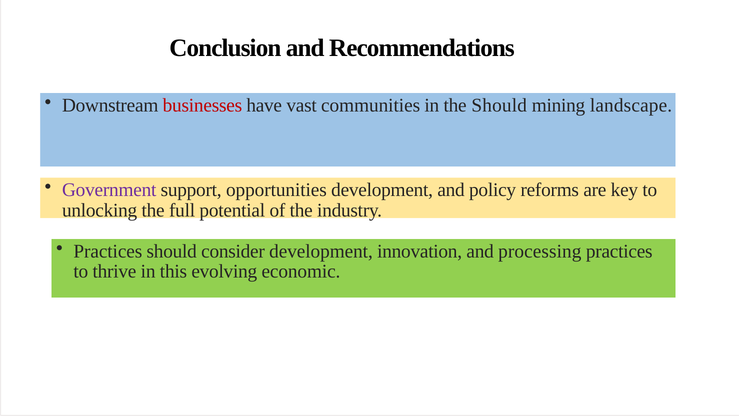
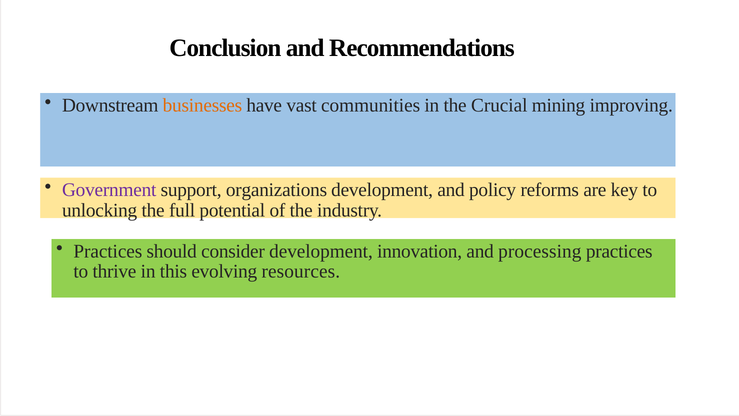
businesses colour: red -> orange (202, 105)
the Should: Should -> Crucial (499, 105)
landscape: landscape -> improving (631, 105)
opportunities: opportunities -> organizations (276, 190)
economic: economic -> resources (301, 271)
